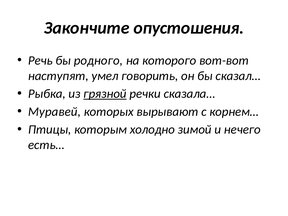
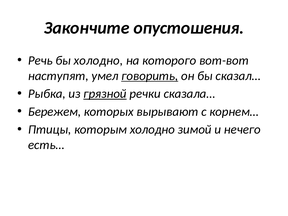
бы родного: родного -> холодно (98, 60)
говорить underline: none -> present (150, 76)
Муравей: Муравей -> Бережем (55, 112)
